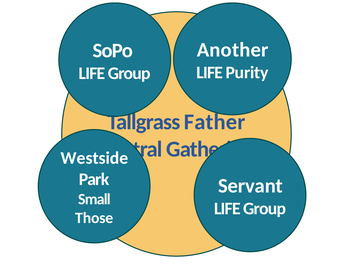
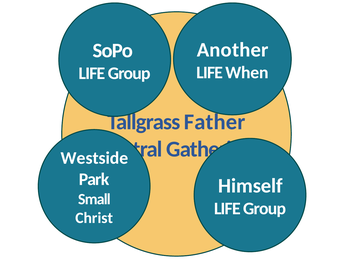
Purity: Purity -> When (247, 72)
Servant: Servant -> Himself (250, 186)
Those: Those -> Christ (94, 218)
